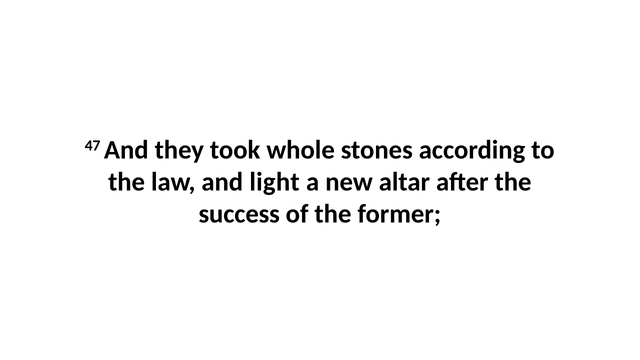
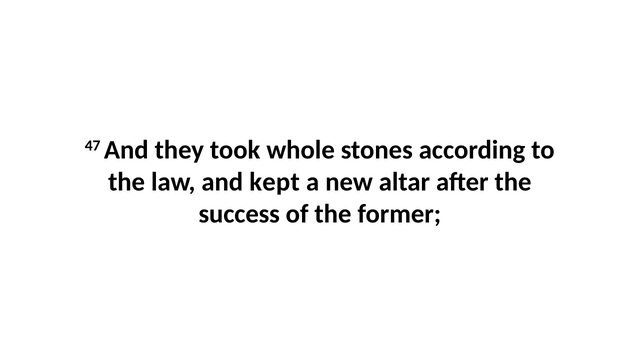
light: light -> kept (275, 182)
